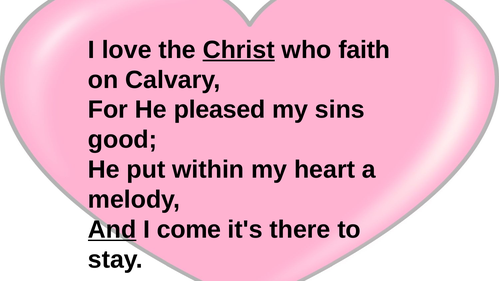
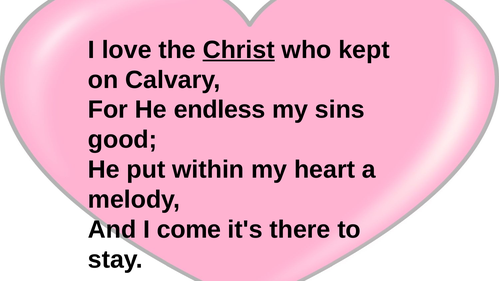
faith: faith -> kept (364, 50)
pleased: pleased -> endless (219, 110)
And underline: present -> none (112, 229)
